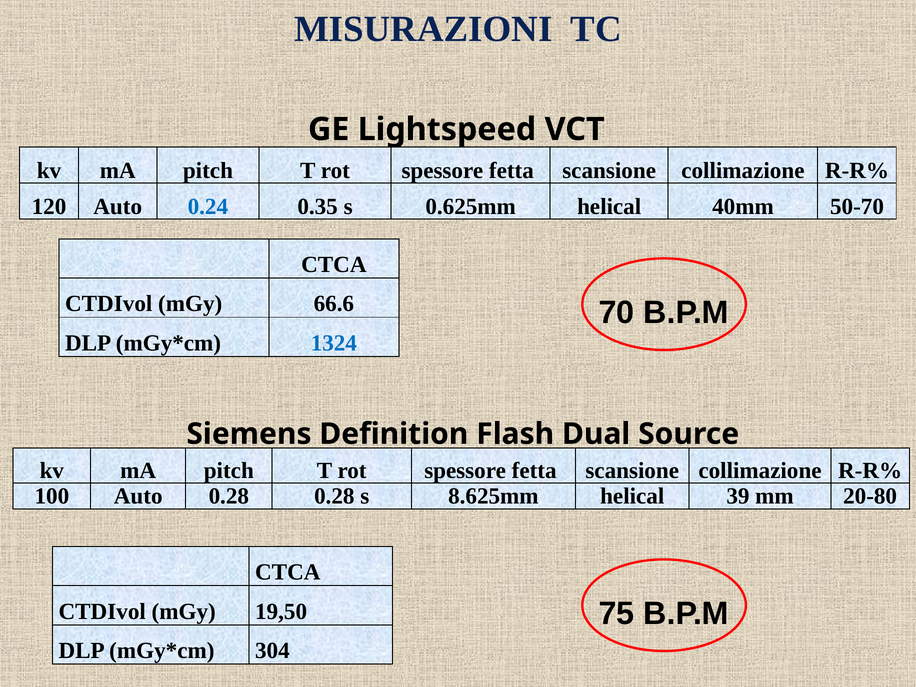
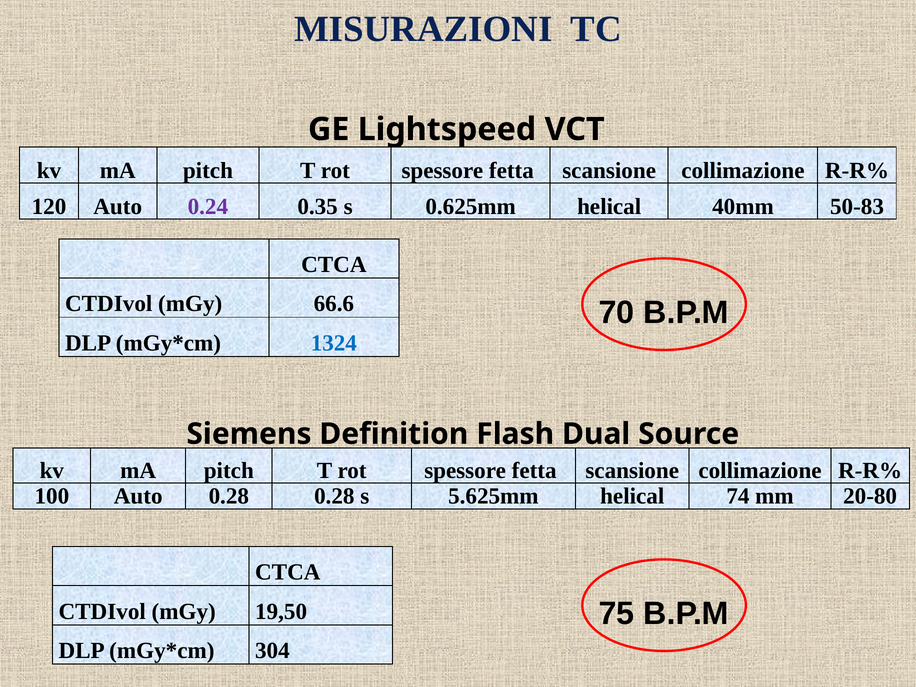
0.24 colour: blue -> purple (208, 206)
50-70: 50-70 -> 50-83 (857, 206)
8.625mm: 8.625mm -> 5.625mm (493, 496)
39: 39 -> 74 (738, 496)
